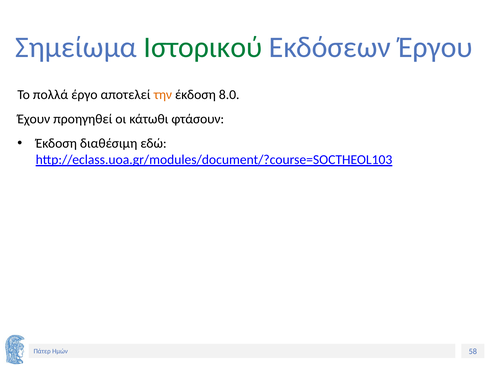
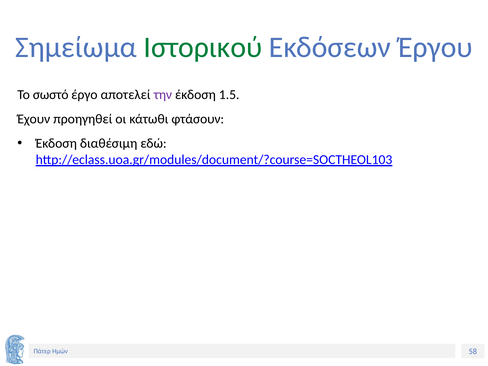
πολλά: πολλά -> σωστό (51, 95)
την colour: orange -> purple (163, 95)
8.0: 8.0 -> 1.5 (229, 95)
